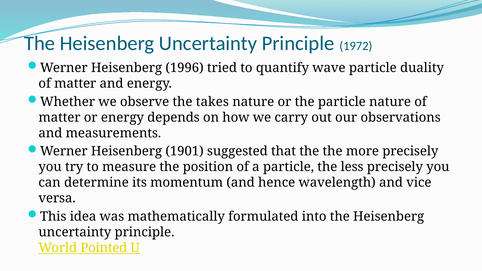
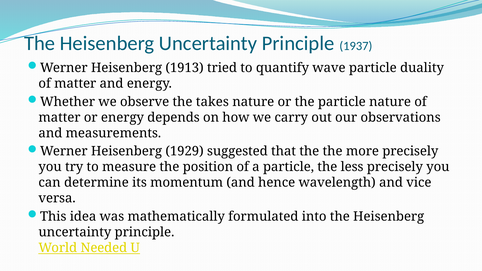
1972: 1972 -> 1937 (356, 46)
1996: 1996 -> 1913 (185, 68)
1901: 1901 -> 1929 (185, 151)
Pointed: Pointed -> Needed (104, 248)
